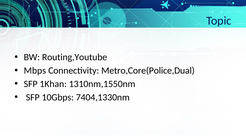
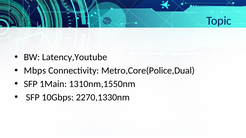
Routing,Youtube: Routing,Youtube -> Latency,Youtube (75, 57)
1Khan: 1Khan -> 1Main (53, 84)
7404,1330nm: 7404,1330nm -> 2270,1330nm (103, 98)
